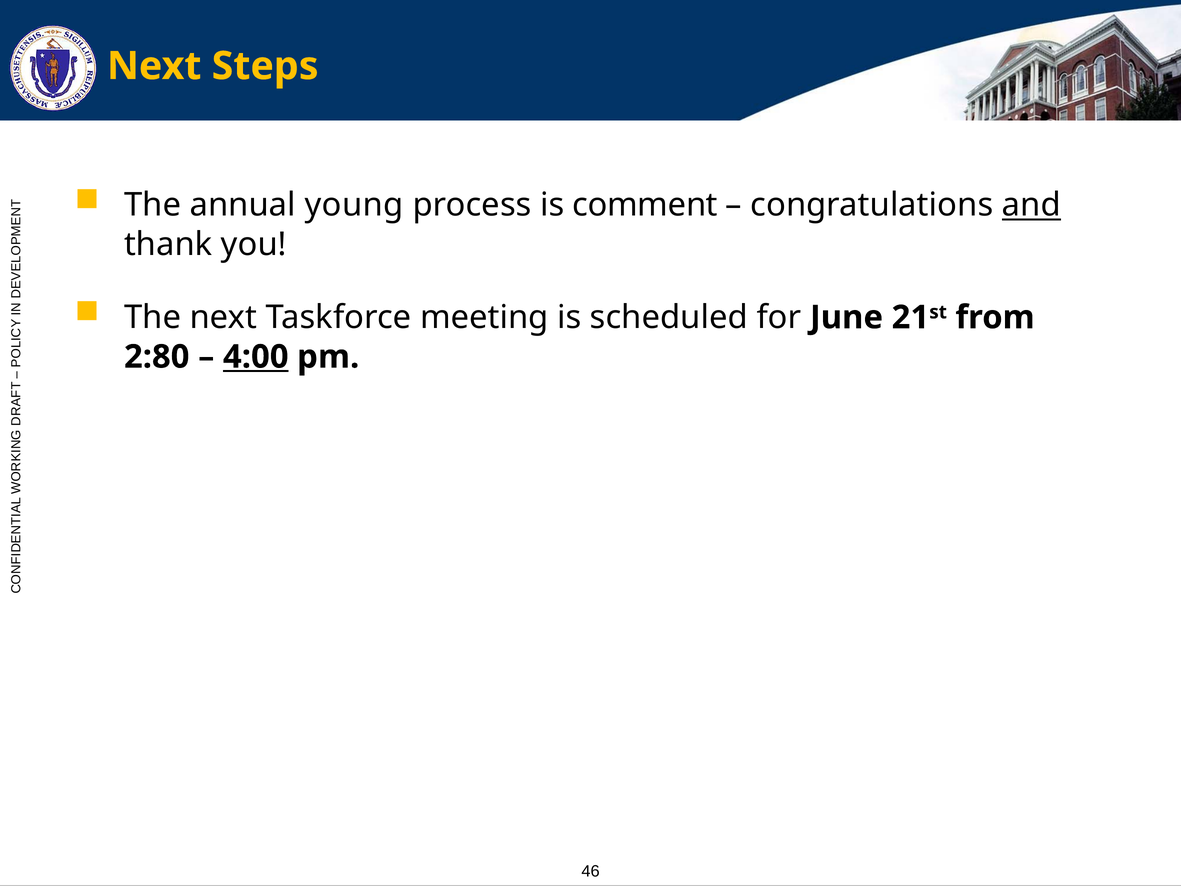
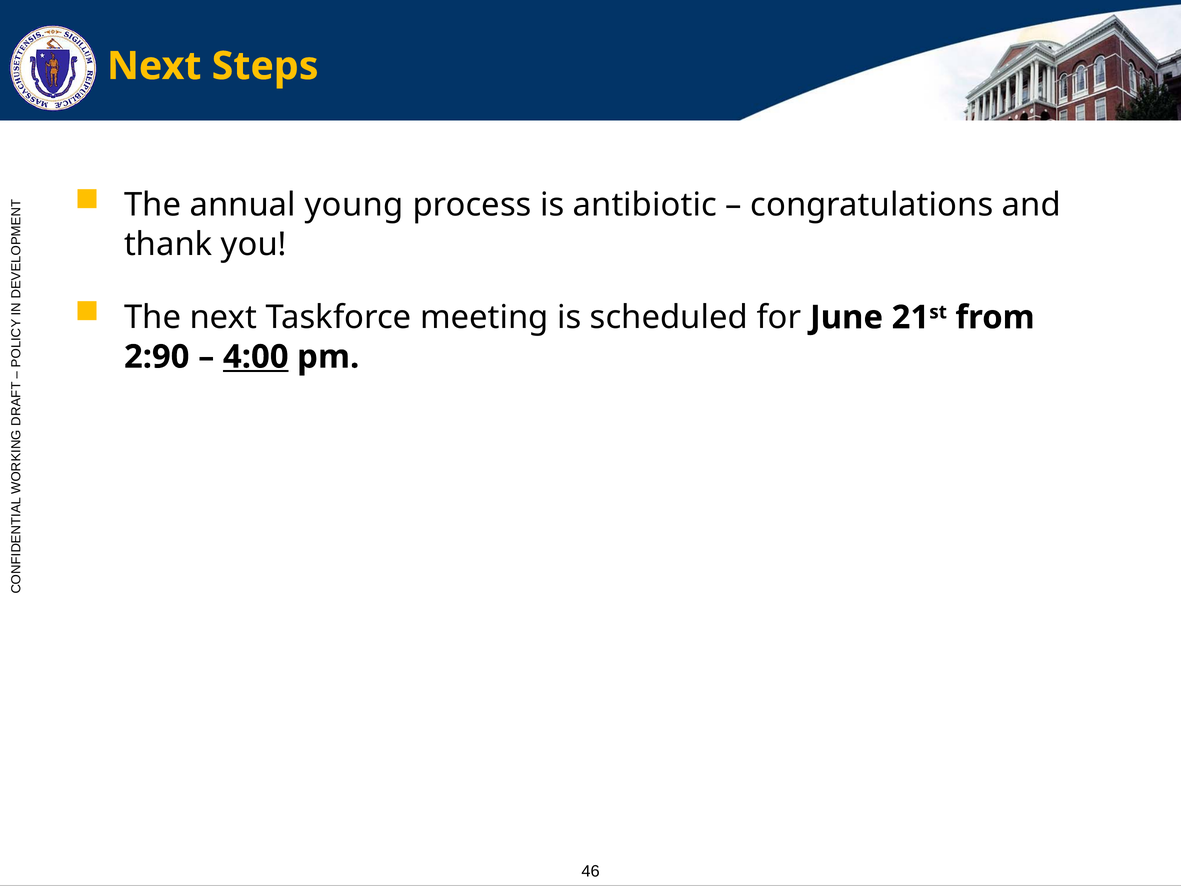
comment: comment -> antibiotic (645, 205)
and underline: present -> none (1031, 205)
2:80: 2:80 -> 2:90 (157, 357)
